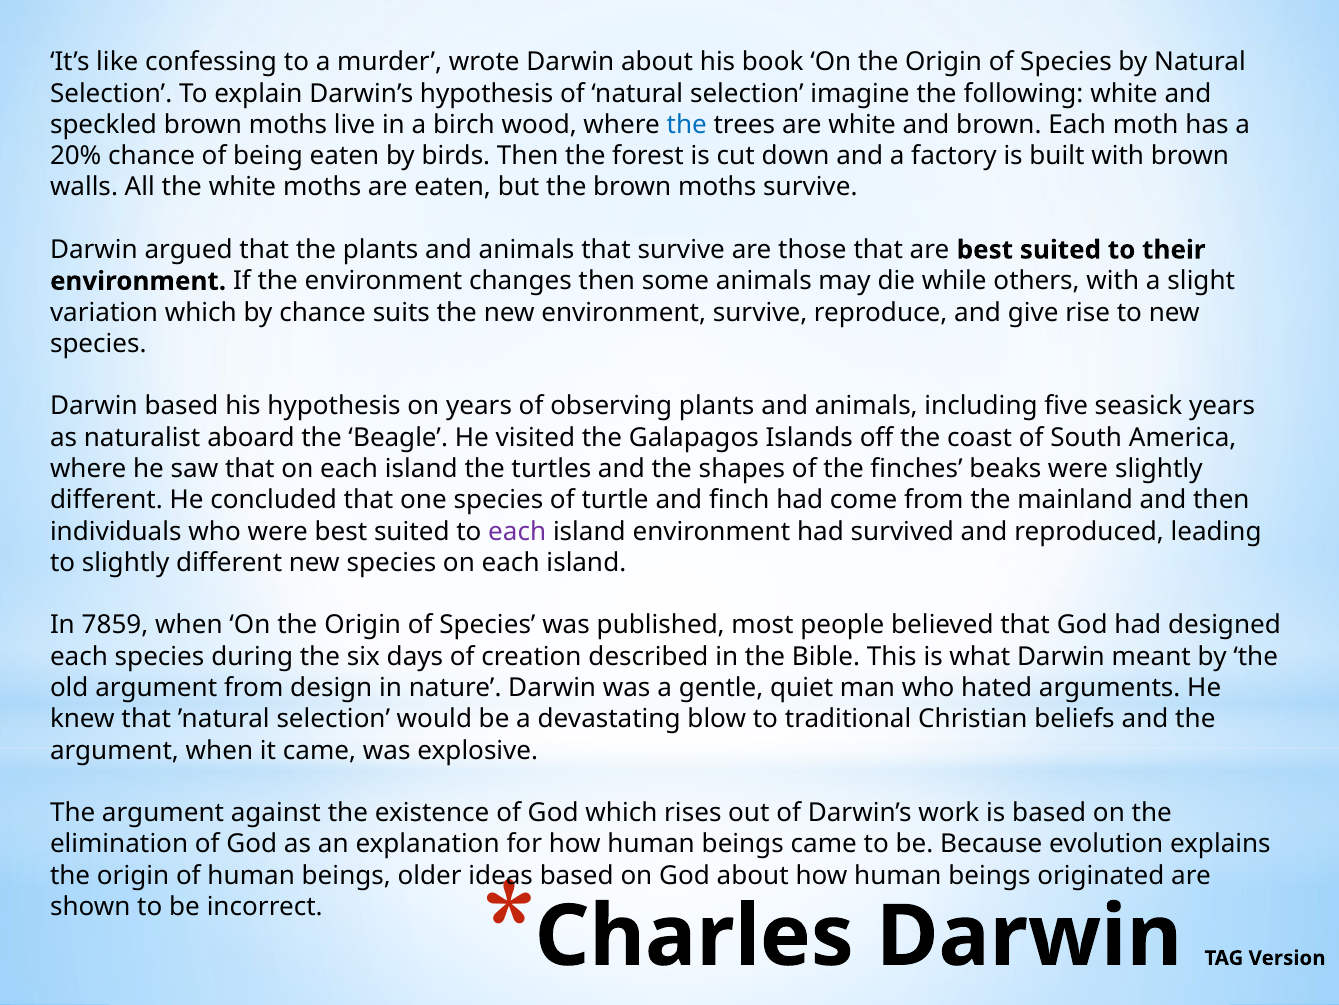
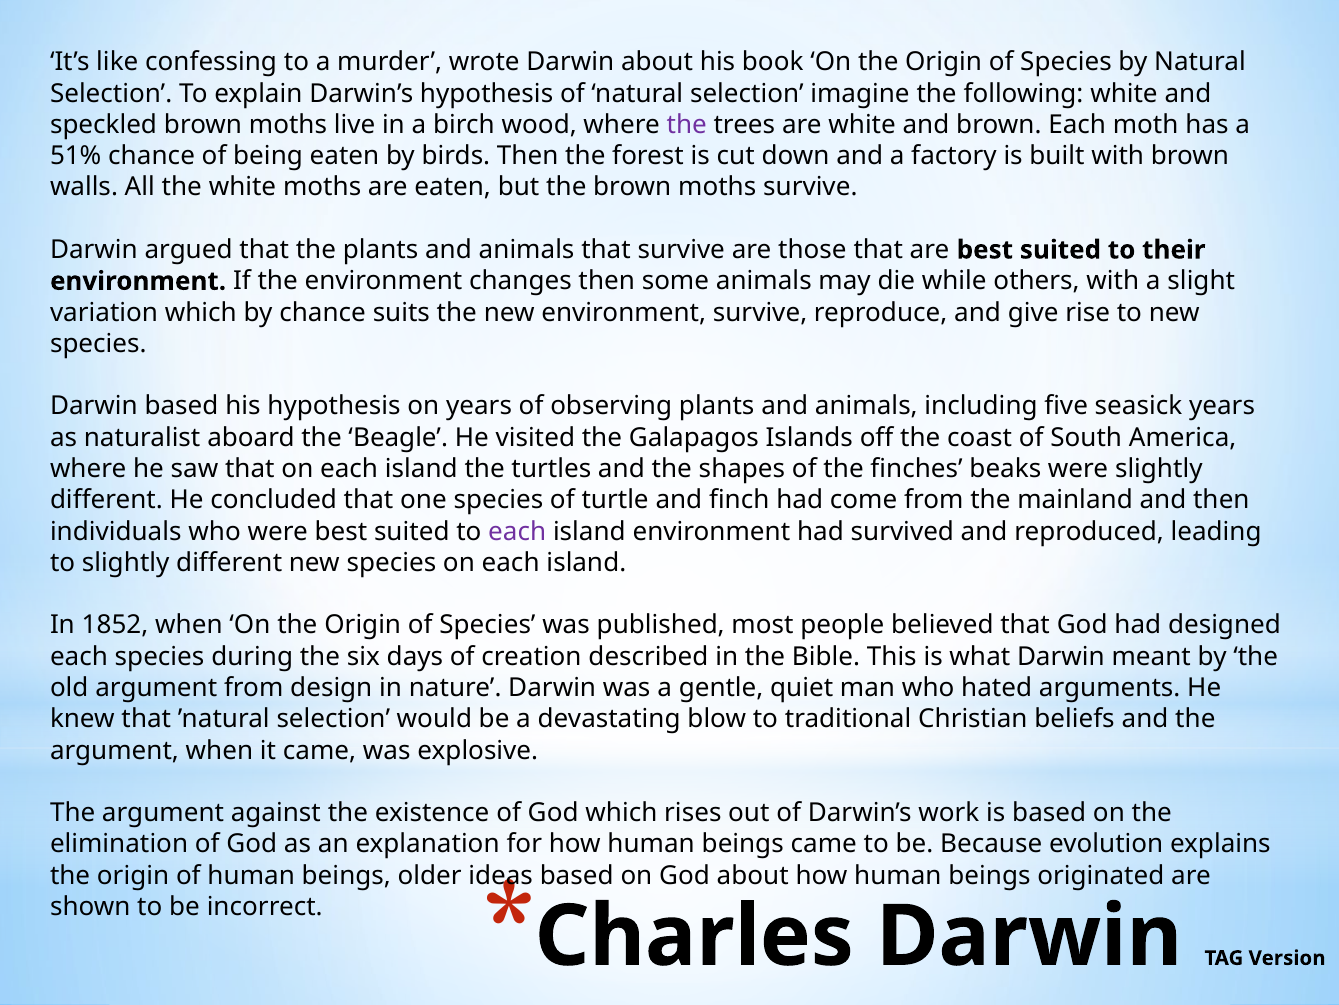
the colour: blue -> purple (687, 125)
20%: 20% -> 51% (76, 156)
7859: 7859 -> 1852 (115, 625)
